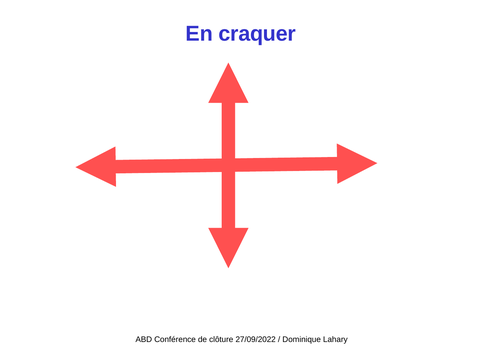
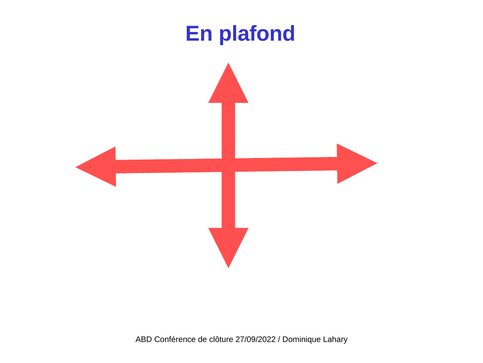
craquer: craquer -> plafond (257, 34)
